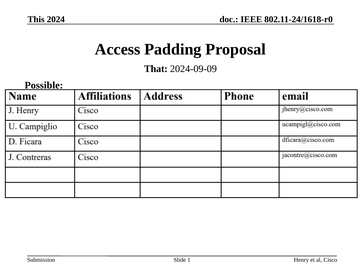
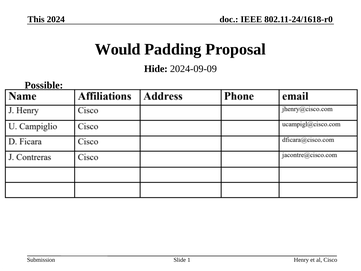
Access: Access -> Would (118, 49)
That: That -> Hide (156, 69)
